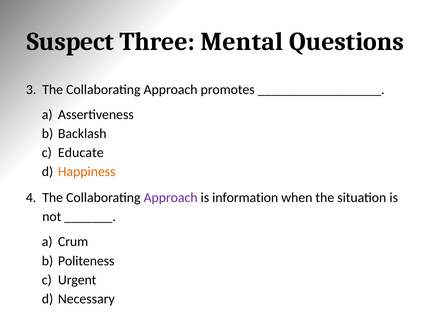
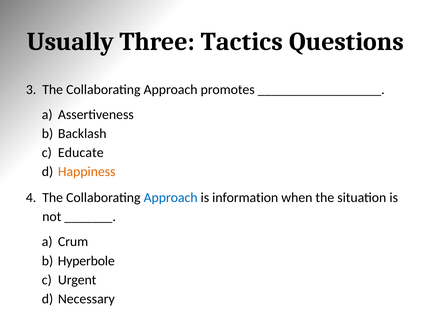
Suspect: Suspect -> Usually (70, 42)
Mental: Mental -> Tactics (242, 42)
Approach colour: purple -> blue (171, 197)
Politeness: Politeness -> Hyperbole (86, 260)
